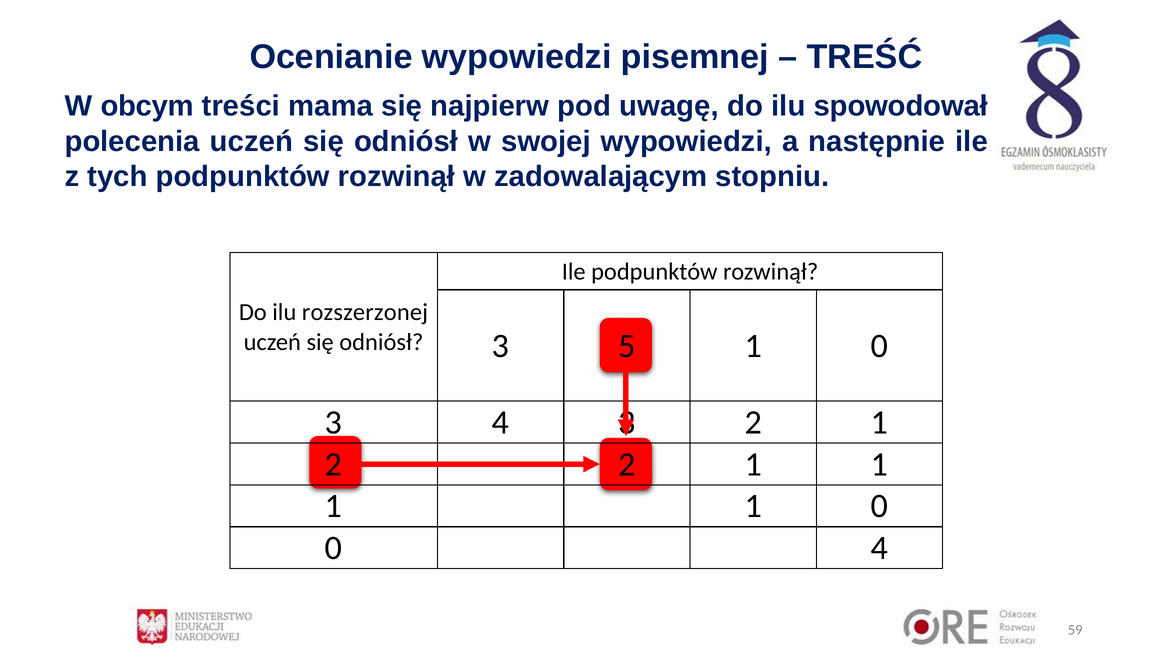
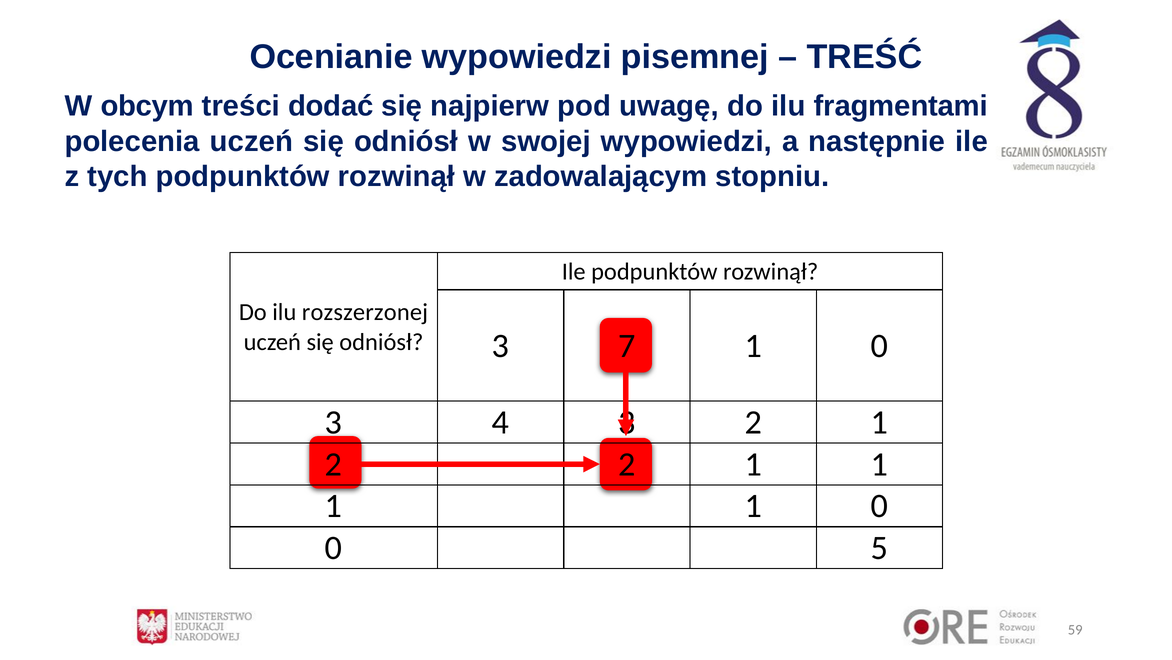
mama: mama -> dodać (331, 106)
spowodował: spowodował -> fragmentami (901, 106)
5: 5 -> 7 (627, 345)
0 4: 4 -> 5 (880, 547)
